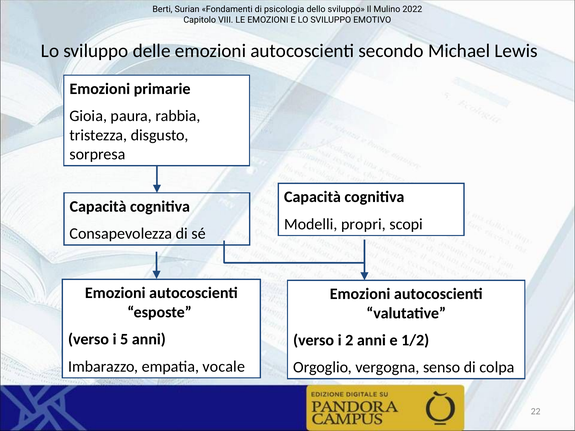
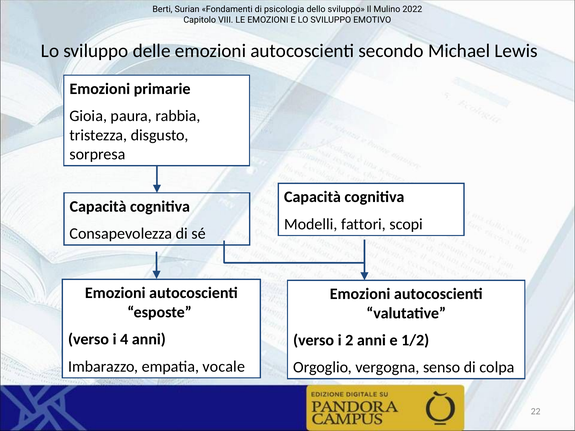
propri: propri -> fattori (364, 224)
5: 5 -> 4 (124, 339)
